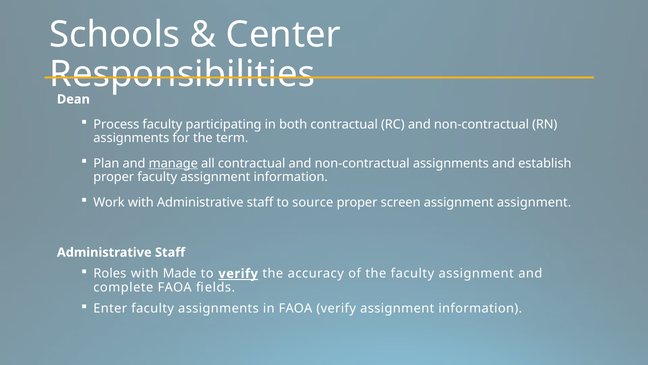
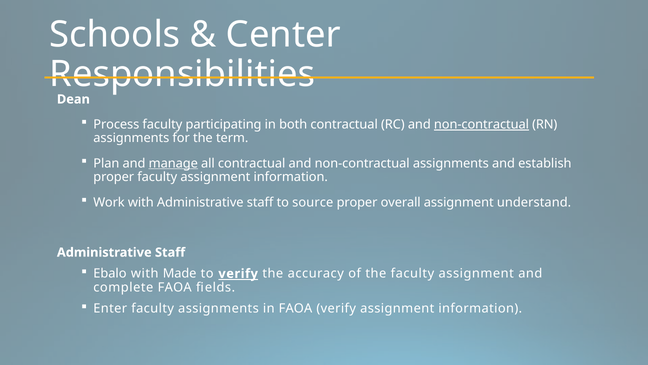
non-contractual underline: none -> present (481, 124)
screen: screen -> overall (401, 202)
assignment assignment: assignment -> understand (534, 202)
Roles: Roles -> Ebalo (110, 273)
